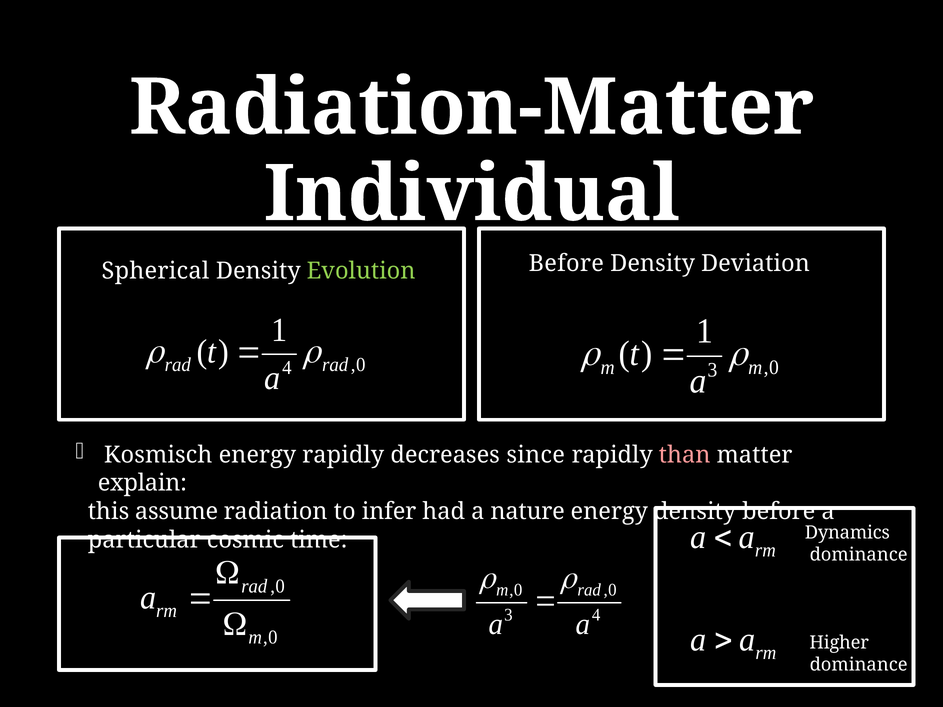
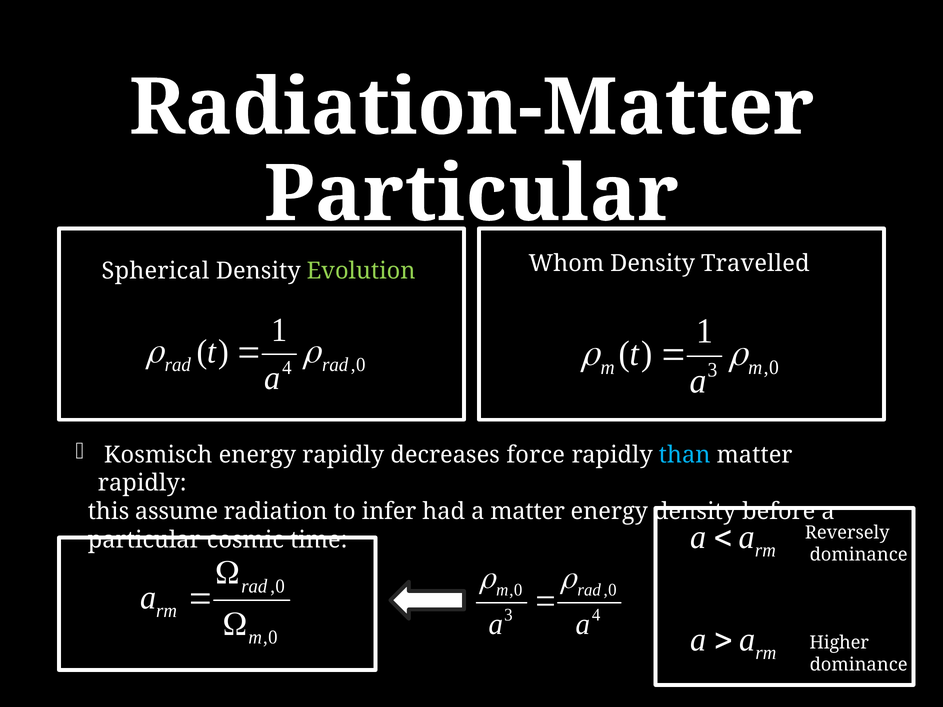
Individual: Individual -> Particular (471, 194)
Before: Before -> Whom (566, 264)
Deviation: Deviation -> Travelled (755, 264)
since: since -> force (536, 455)
than colour: pink -> light blue (685, 455)
explain: explain -> rapidly (142, 483)
a nature: nature -> matter (528, 512)
Dynamics: Dynamics -> Reversely (847, 533)
